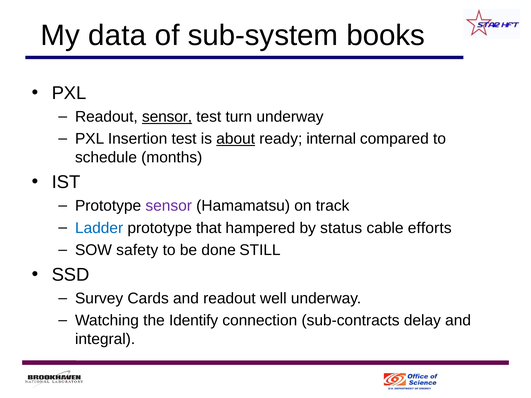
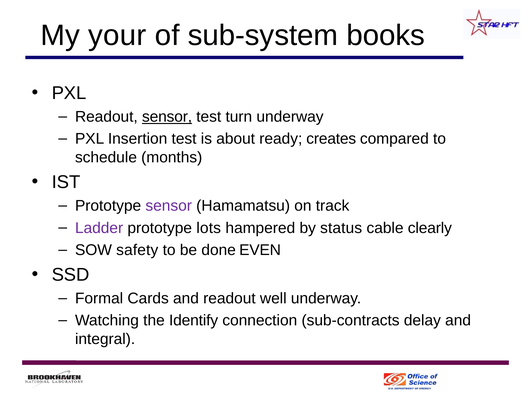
data: data -> your (117, 36)
about underline: present -> none (236, 139)
internal: internal -> creates (331, 139)
Ladder colour: blue -> purple (99, 228)
that: that -> lots (209, 228)
efforts: efforts -> clearly (430, 228)
STILL: STILL -> EVEN (260, 250)
Survey: Survey -> Formal (99, 299)
